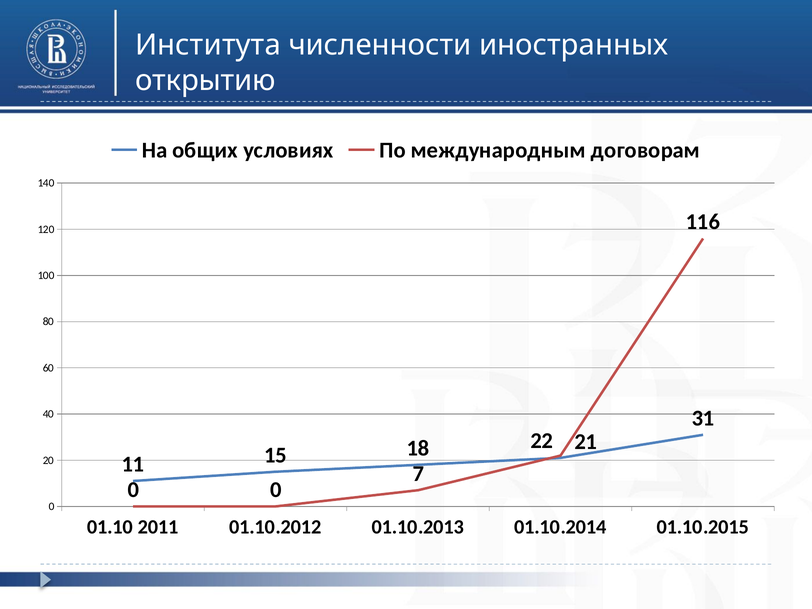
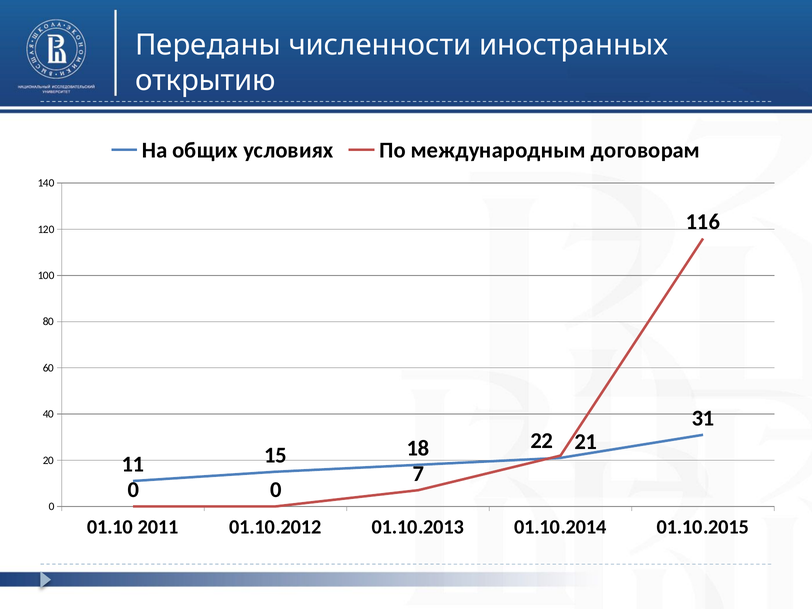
Института: Института -> Переданы (208, 45)
